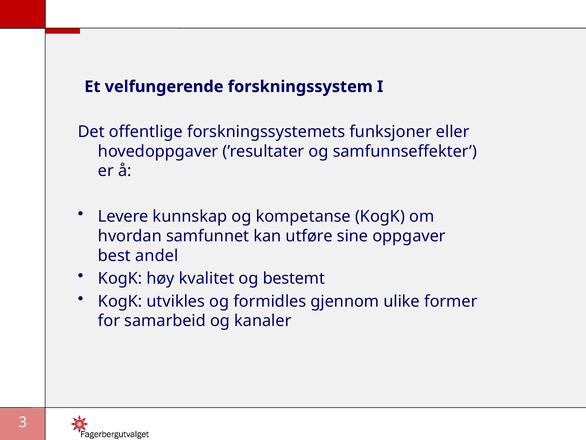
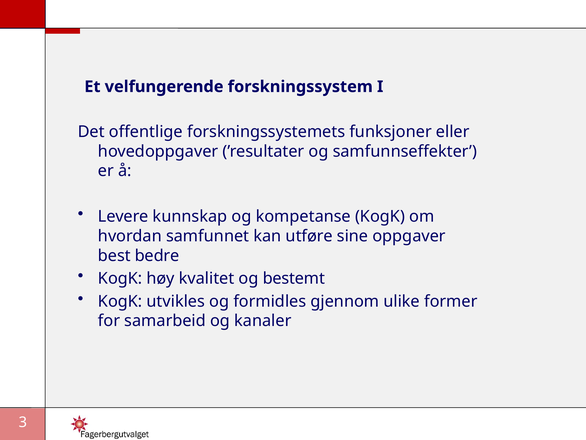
andel: andel -> bedre (157, 255)
